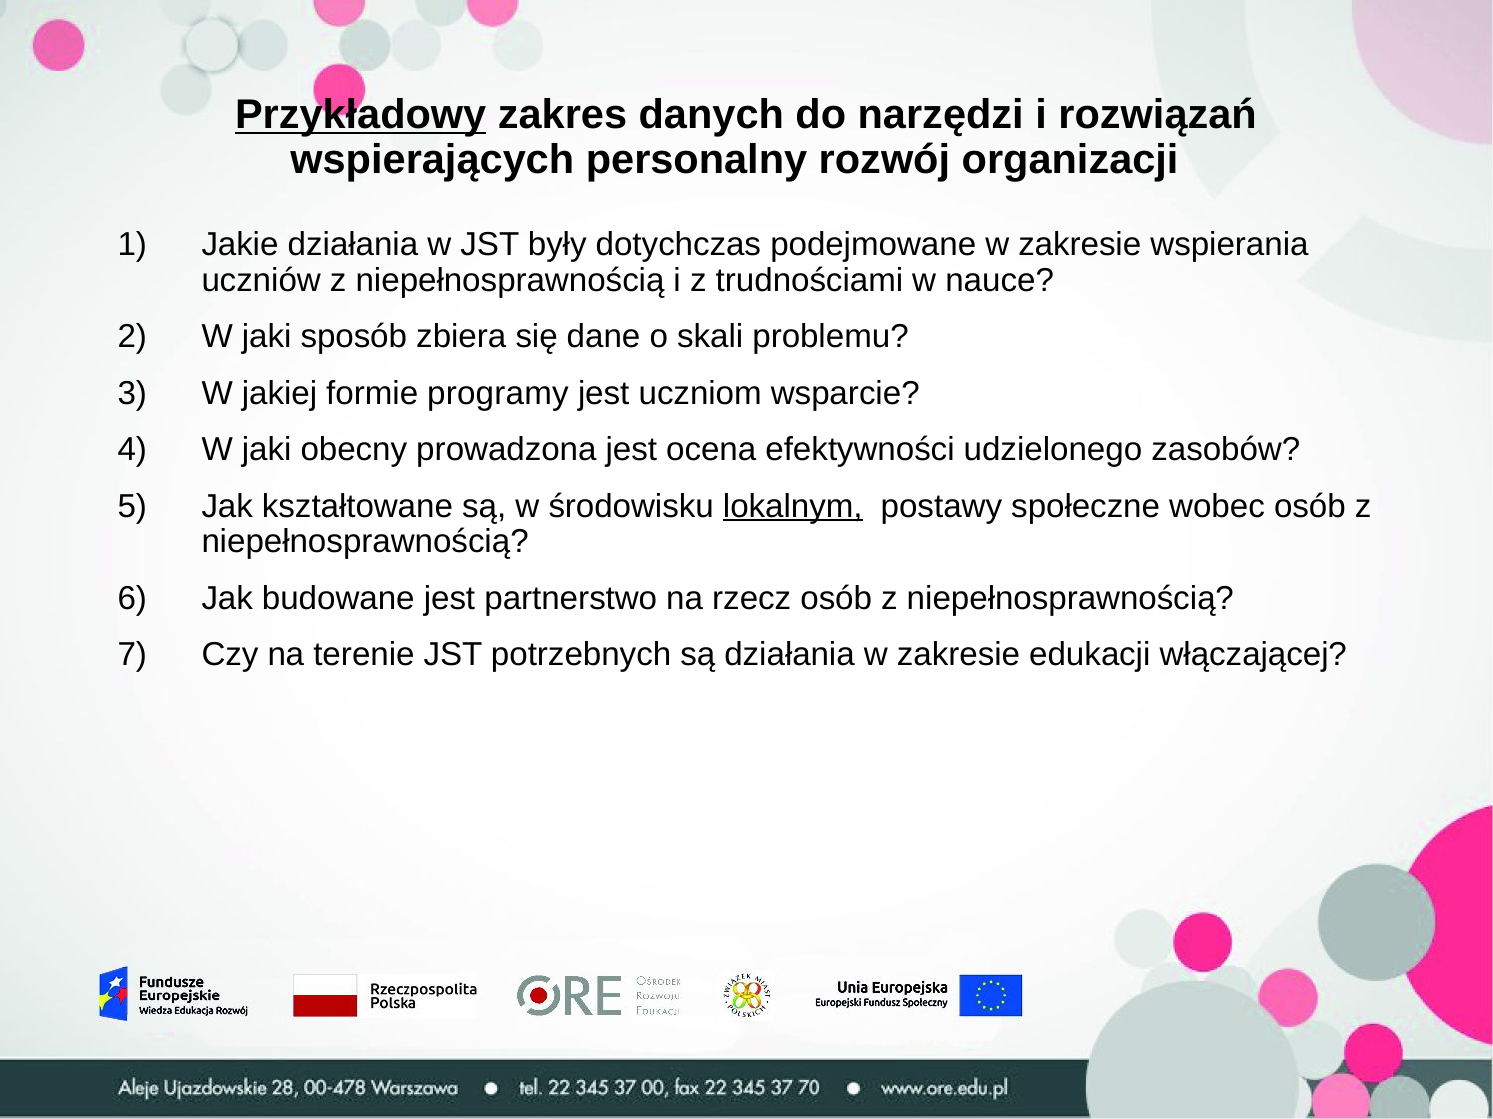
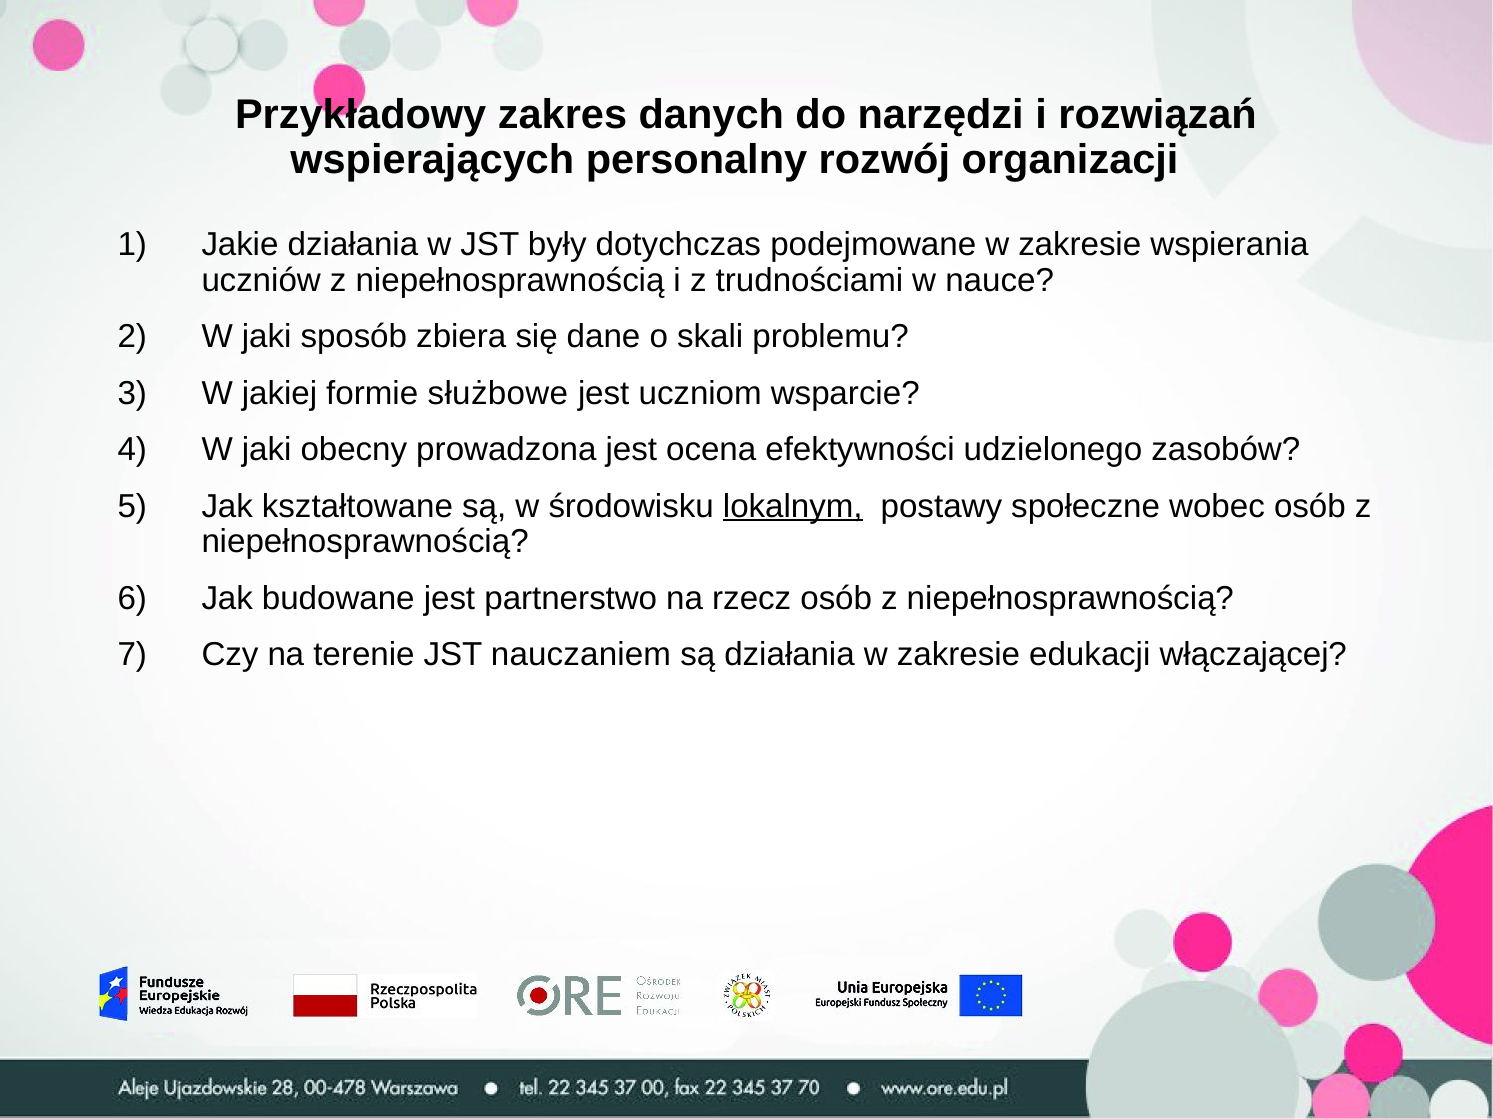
Przykładowy underline: present -> none (361, 115)
programy: programy -> służbowe (498, 393)
potrzebnych: potrzebnych -> nauczaniem (581, 655)
